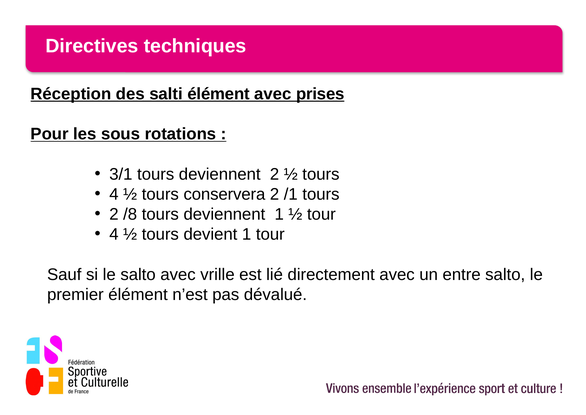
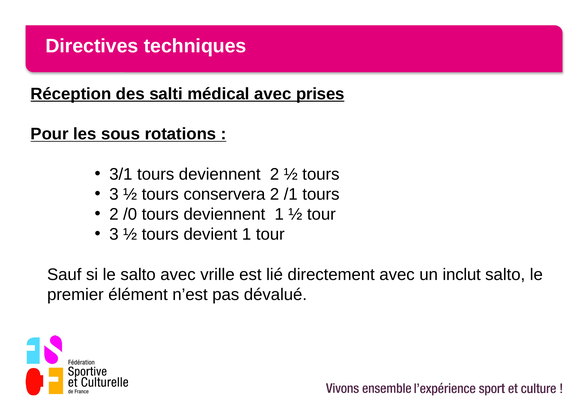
salti élément: élément -> médical (218, 94)
4: 4 -> 3 (114, 194)
/8: /8 -> /0 (130, 214)
4: 4 -> 3 (114, 234)
entre: entre -> inclut (462, 274)
